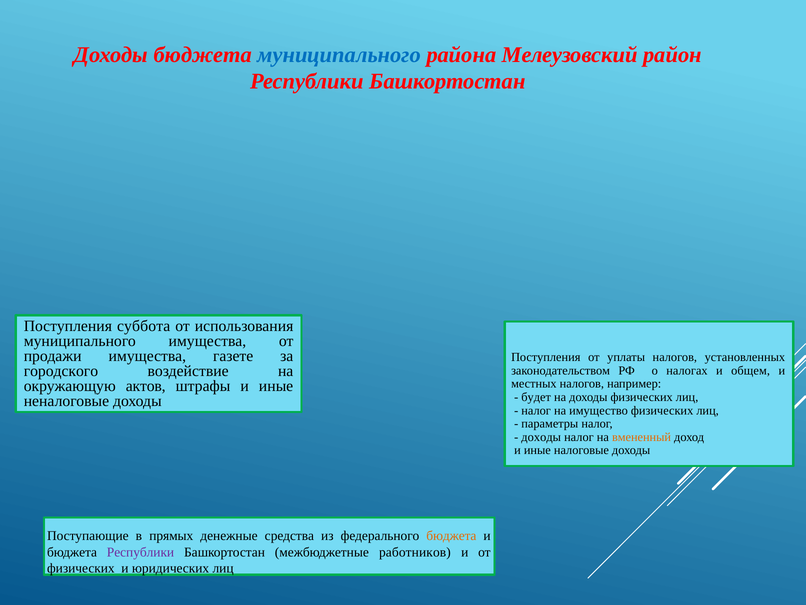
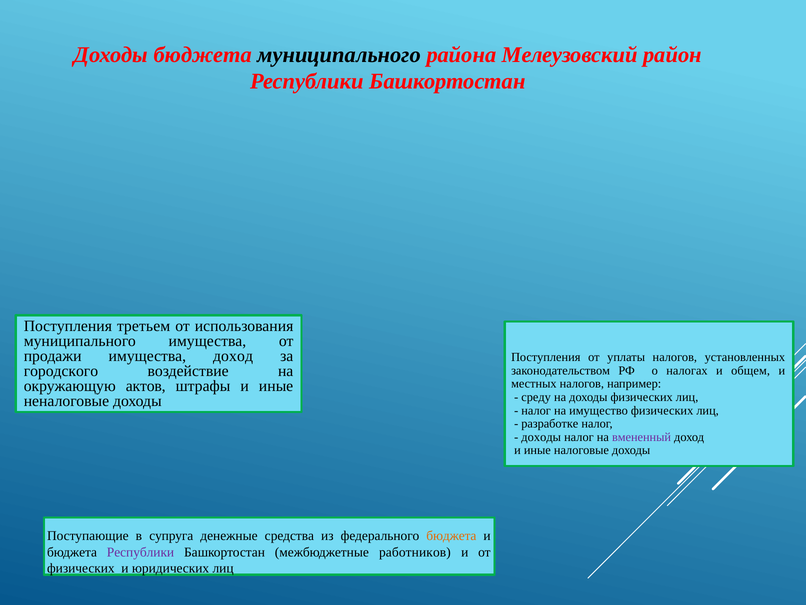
муниципального colour: blue -> black (339, 55)
суббота: суббота -> третьем (144, 326)
имущества газете: газете -> доход (233, 356)
будет: будет -> среду (536, 397)
параметры: параметры -> разработке (550, 423)
вмененный colour: orange -> purple (642, 437)
прямых: прямых -> супруга (171, 536)
